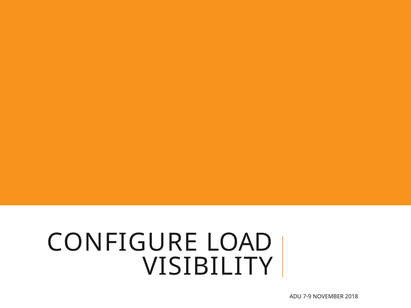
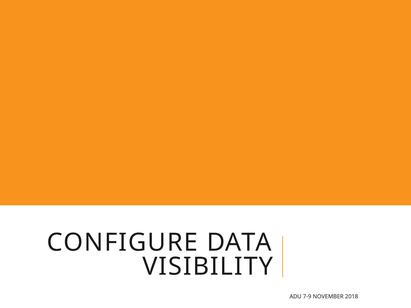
LOAD: LOAD -> DATA (239, 243)
